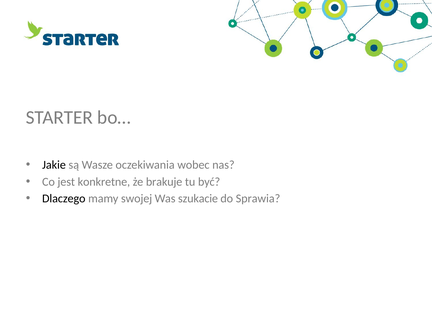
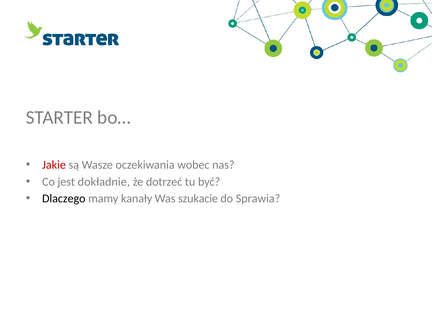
Jakie colour: black -> red (54, 165)
konkretne: konkretne -> dokładnie (104, 182)
brakuje: brakuje -> dotrzeć (164, 182)
swojej: swojej -> kanały (137, 199)
